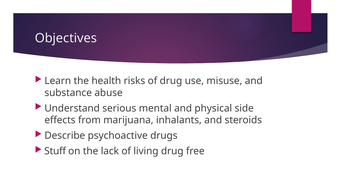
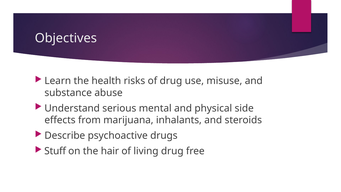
lack: lack -> hair (110, 151)
